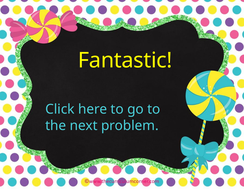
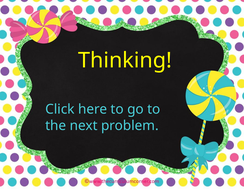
Fantastic: Fantastic -> Thinking (125, 60)
